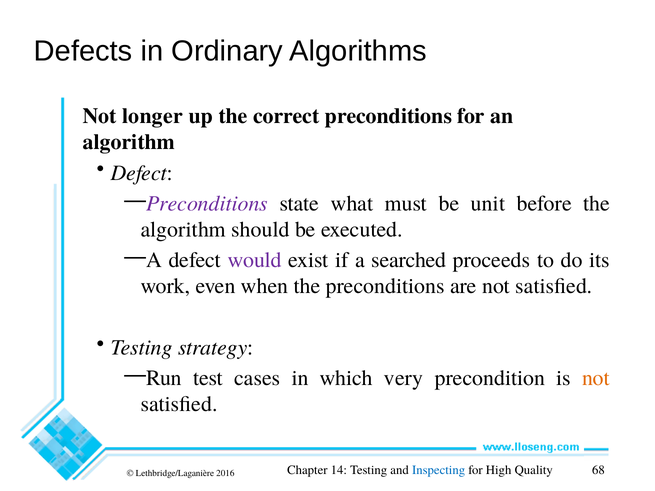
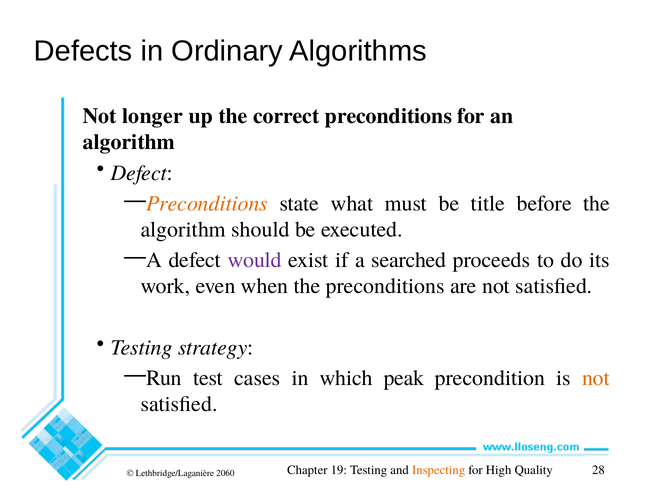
Preconditions colour: purple -> orange (207, 203)
unit: unit -> title (488, 203)
very: very -> peak (404, 378)
14: 14 -> 19 (339, 470)
Inspecting colour: blue -> orange (439, 470)
68: 68 -> 28 (598, 470)
2016: 2016 -> 2060 (225, 473)
